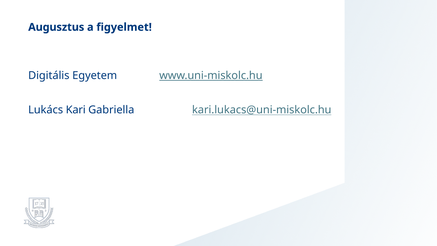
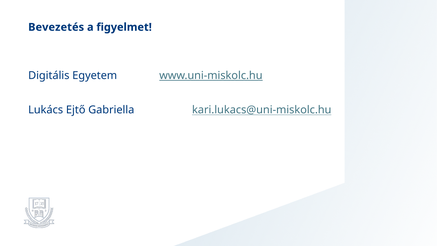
Augusztus: Augusztus -> Bevezetés (56, 27)
Kari: Kari -> Ejtő (76, 110)
